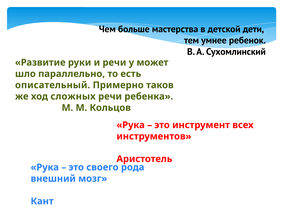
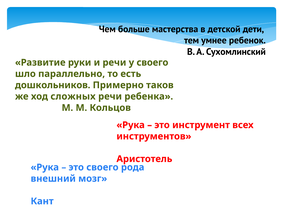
у может: может -> своего (152, 63)
описательный: описательный -> дошкольников (53, 85)
